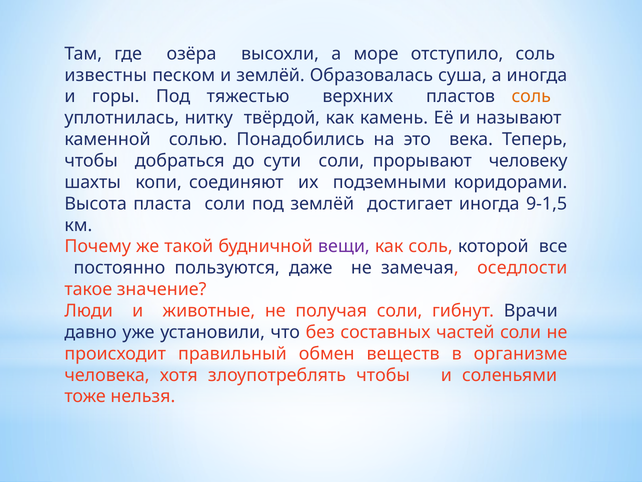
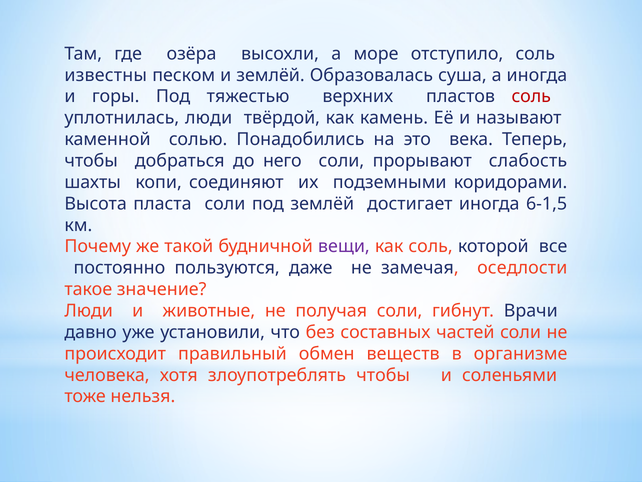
соль colour: orange -> red (531, 96)
уплотнилась нитку: нитку -> люди (209, 118)
сути: сути -> него (282, 161)
человеку: человеку -> слабость (528, 161)
9-1,5: 9-1,5 -> 6-1,5 (547, 203)
